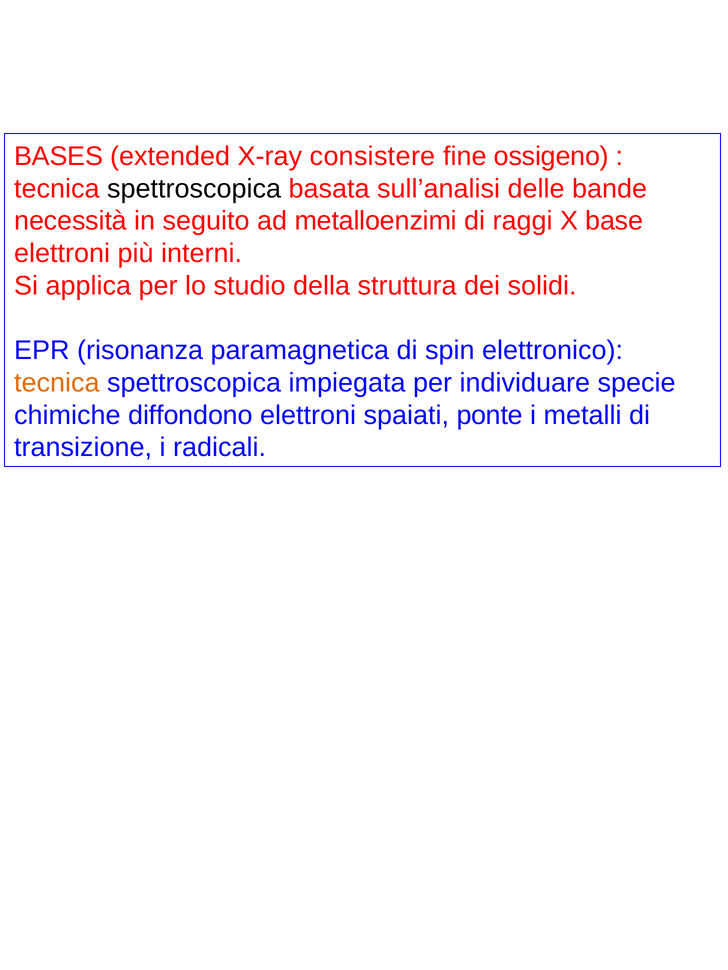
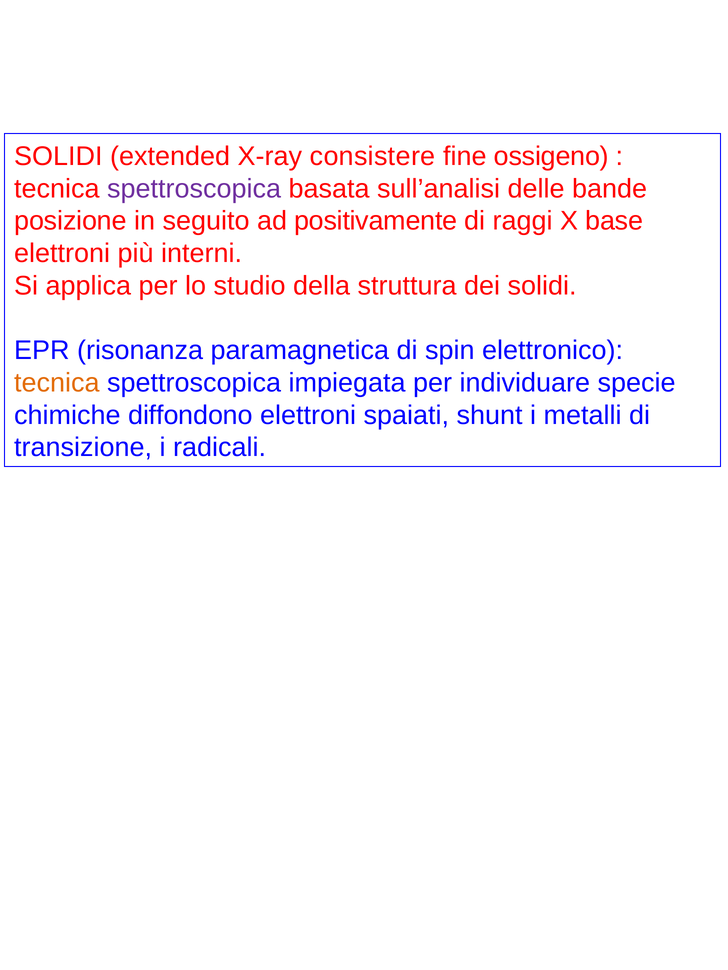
BASES: BASES -> SOLIDI (58, 156)
spettroscopica colour: black -> purple (194, 189)
necessità: necessità -> posizione (71, 221)
metalloenzimi: metalloenzimi -> positivamente (376, 221)
ponte: ponte -> shunt (490, 415)
